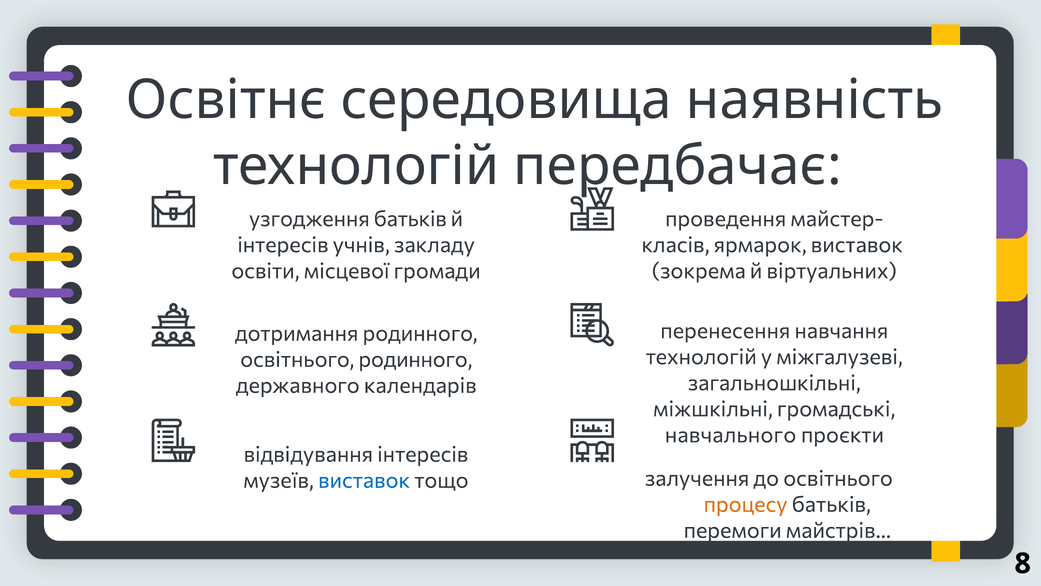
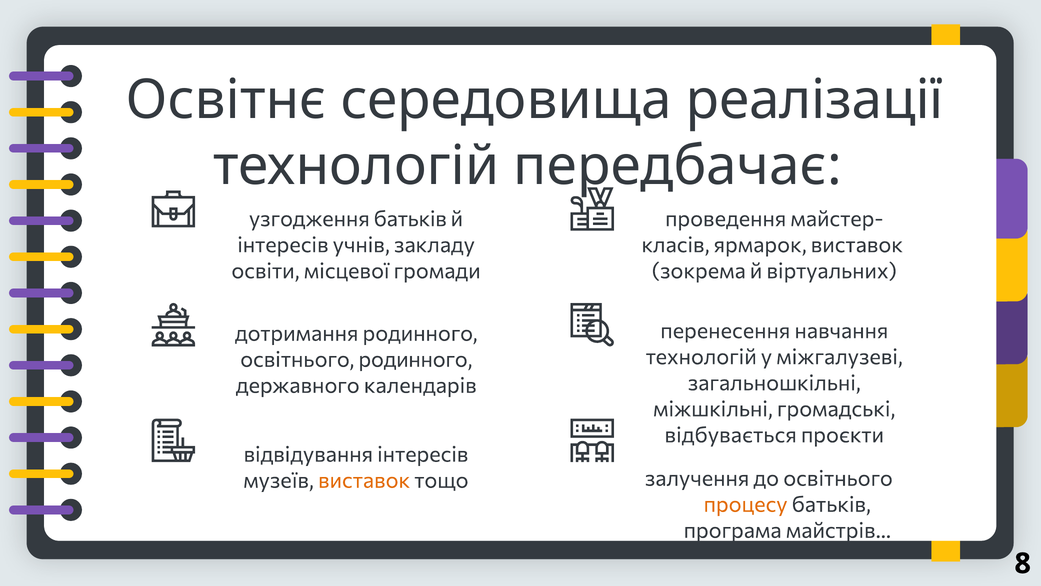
наявність: наявність -> реалізації (815, 100)
навчального: навчального -> відбувається (731, 435)
виставок colour: blue -> orange (364, 480)
перемоги: перемоги -> програма (733, 530)
